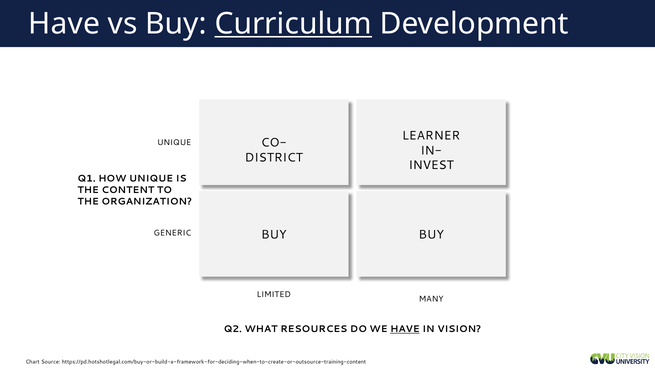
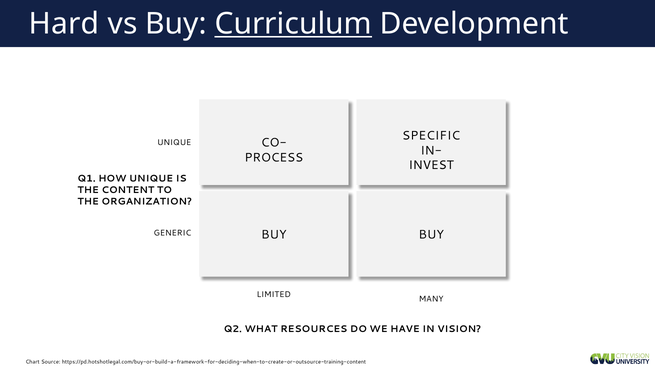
Have: Have -> Hard (64, 24)
LEARNER: LEARNER -> SPECIFIC (431, 135)
DISTRICT: DISTRICT -> PROCESS (274, 157)
HAVE underline: present -> none (405, 329)
